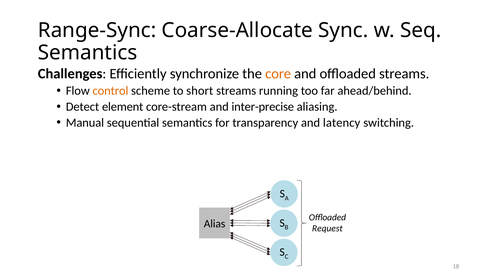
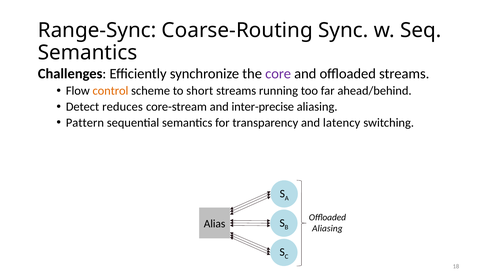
Coarse-Allocate: Coarse-Allocate -> Coarse-Routing (237, 31)
core colour: orange -> purple (278, 74)
element: element -> reduces (123, 107)
Manual: Manual -> Pattern (85, 123)
Request: Request -> Aliasing (327, 229)
